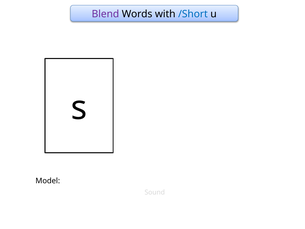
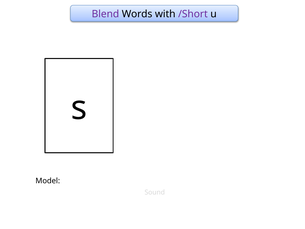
/Short colour: blue -> purple (193, 14)
